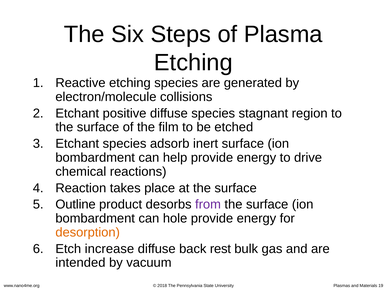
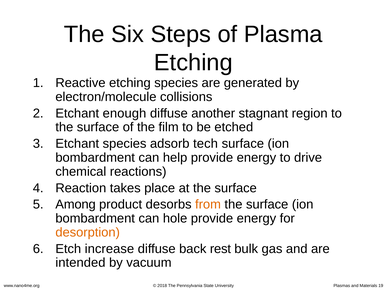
positive: positive -> enough (124, 113)
diffuse species: species -> another (213, 113)
inert: inert -> tech (206, 144)
Outline: Outline -> Among (76, 205)
from colour: purple -> orange (208, 205)
